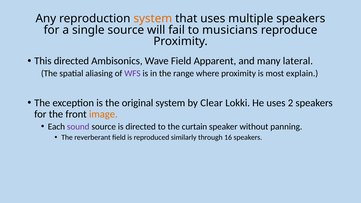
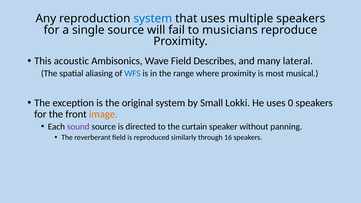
system colour: orange -> blue (153, 19)
This directed: directed -> acoustic (71, 61)
Apparent: Apparent -> Describes (215, 61)
WFS colour: purple -> blue (132, 73)
explain: explain -> musical (302, 73)
Clear: Clear -> Small (212, 103)
2: 2 -> 0 (290, 103)
